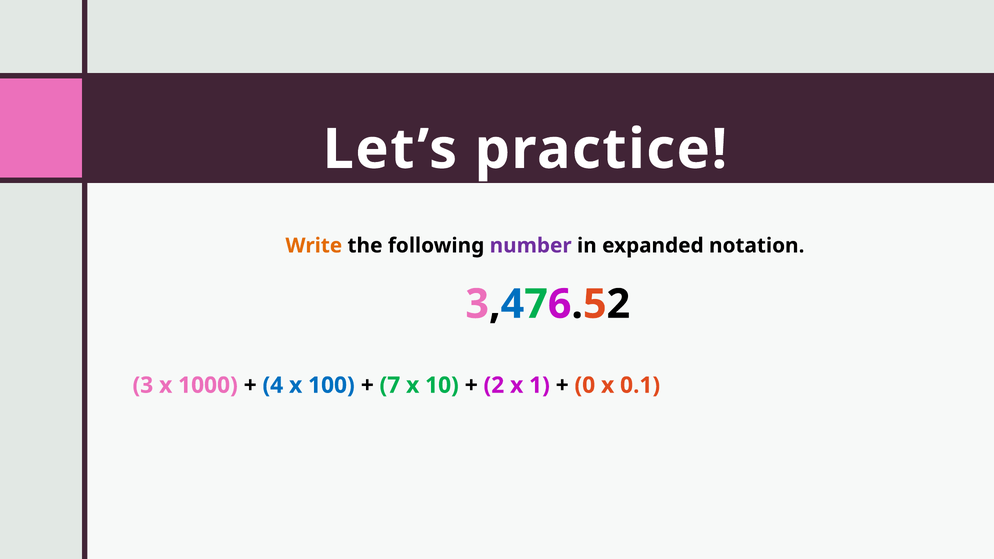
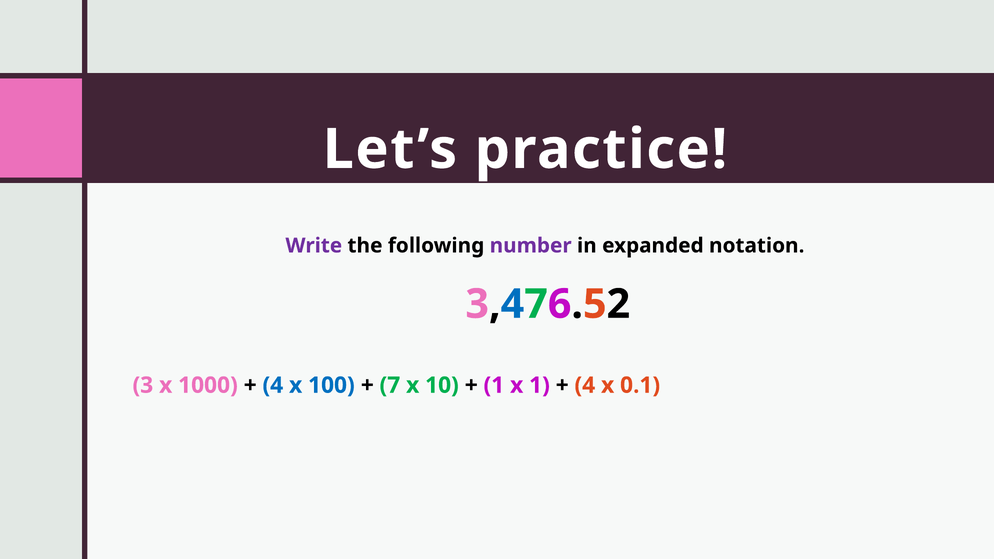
Write colour: orange -> purple (314, 246)
2: 2 -> 1 (494, 385)
0: 0 -> 4 (585, 385)
